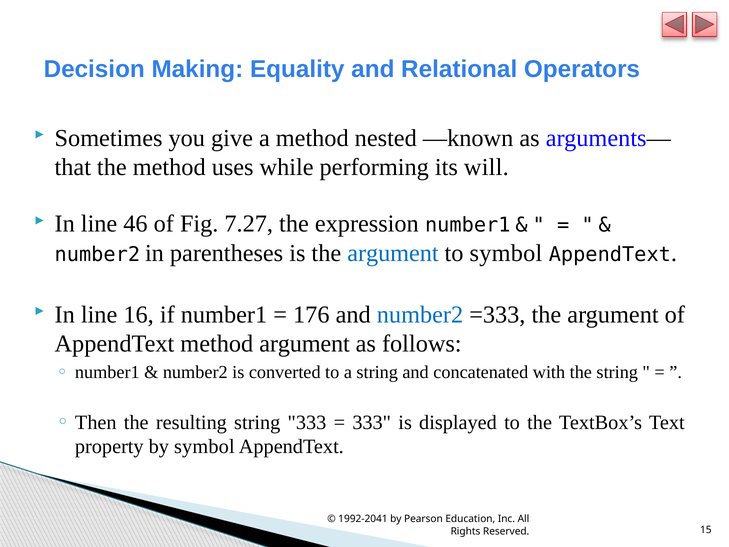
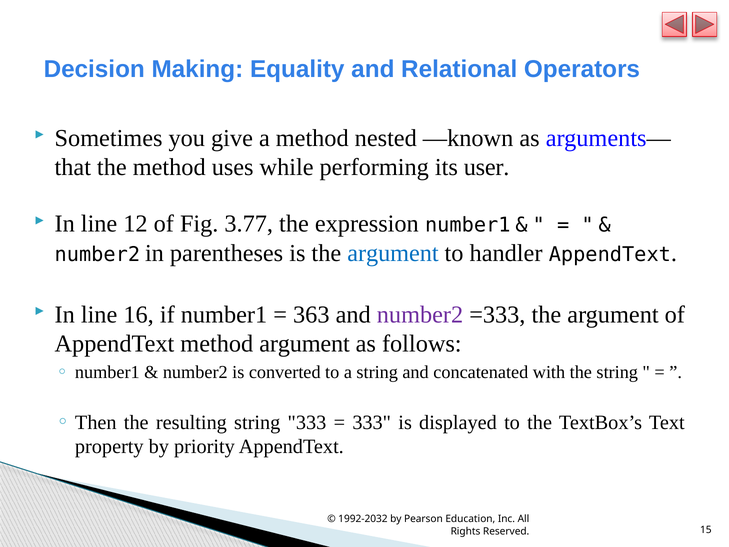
will: will -> user (487, 167)
46: 46 -> 12 (135, 224)
7.27: 7.27 -> 3.77 (249, 224)
to symbol: symbol -> handler (506, 253)
176: 176 -> 363 (311, 315)
number2 colour: blue -> purple (420, 315)
by symbol: symbol -> priority (204, 446)
1992-2041: 1992-2041 -> 1992-2032 (363, 519)
